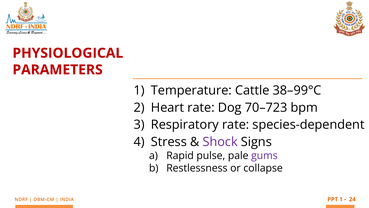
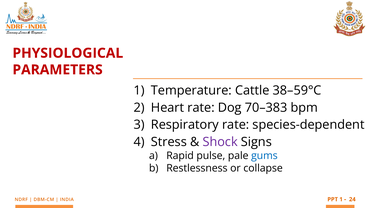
38–99°C: 38–99°C -> 38–59°C (297, 90)
70–723: 70–723 -> 70–383 (266, 107)
gums colour: purple -> blue (264, 155)
